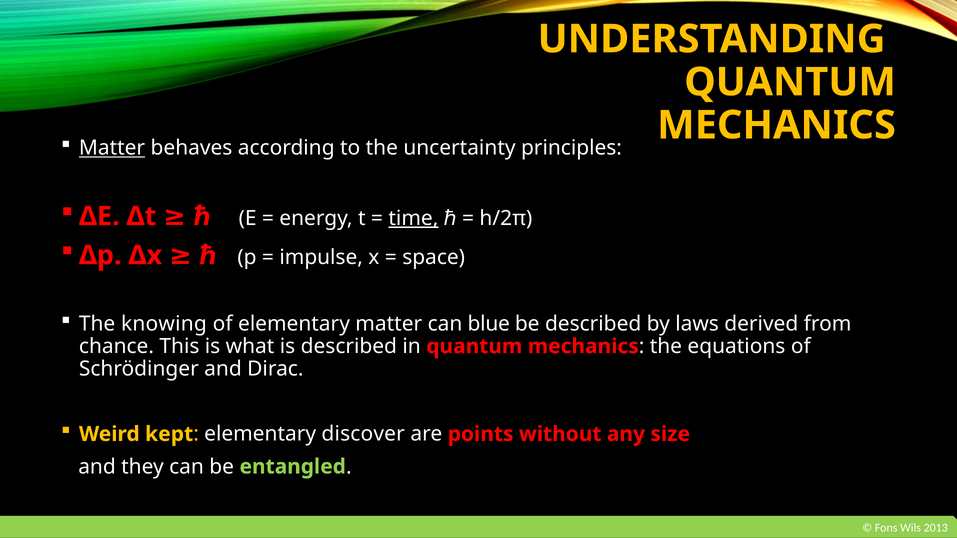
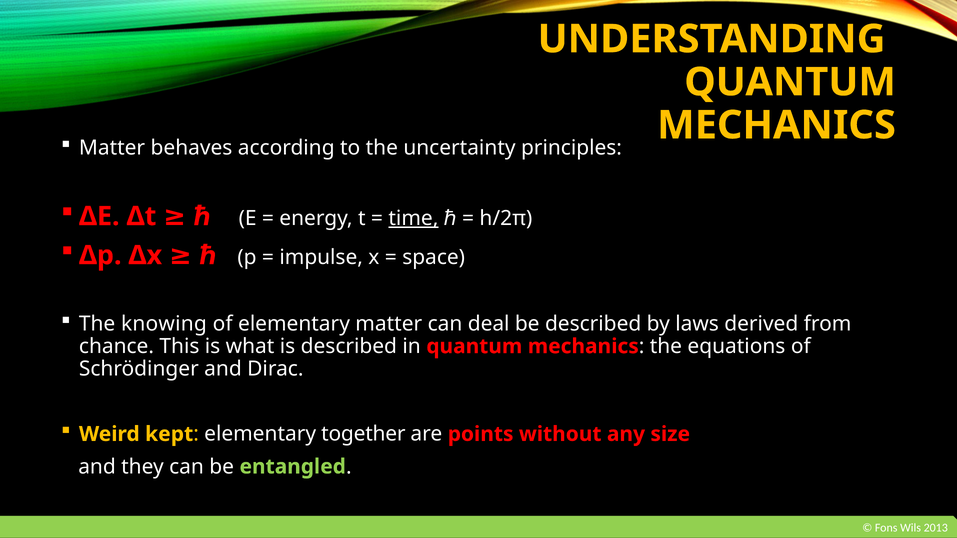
Matter underline: present -> none (112, 148)
blue: blue -> deal (489, 324)
discover: discover -> together (363, 434)
